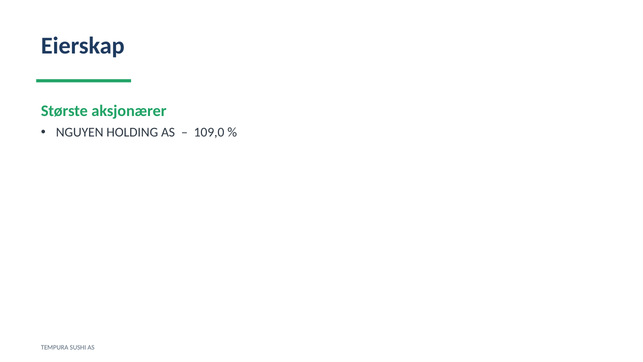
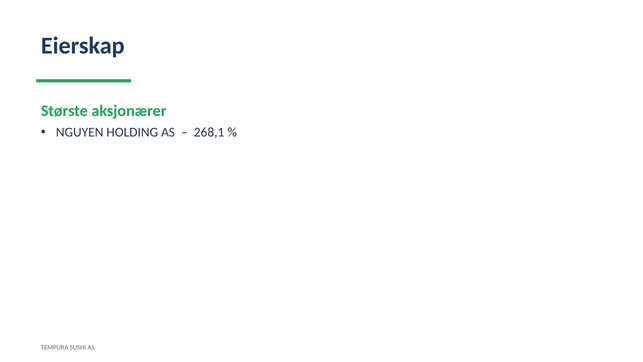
109,0: 109,0 -> 268,1 (209, 132)
